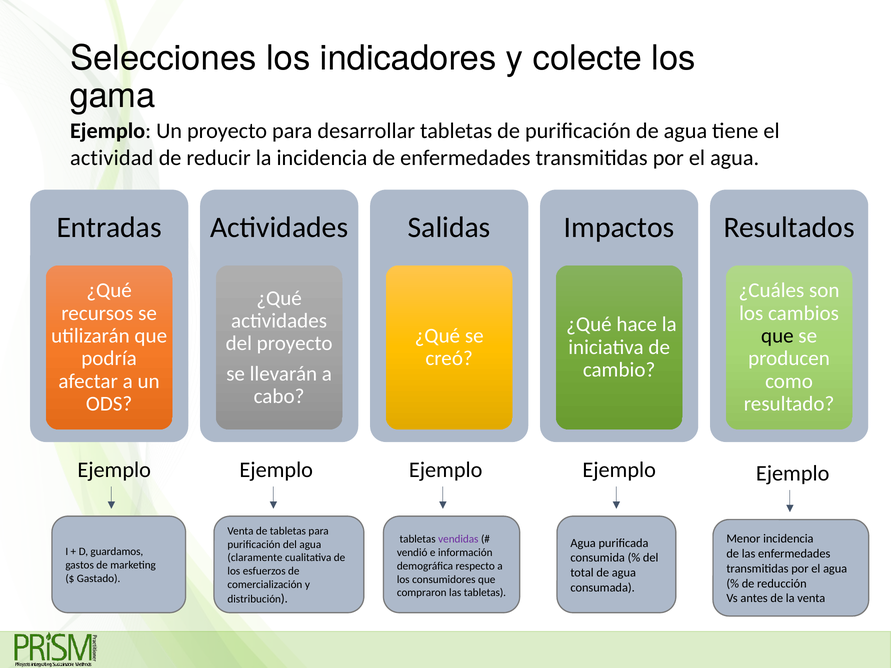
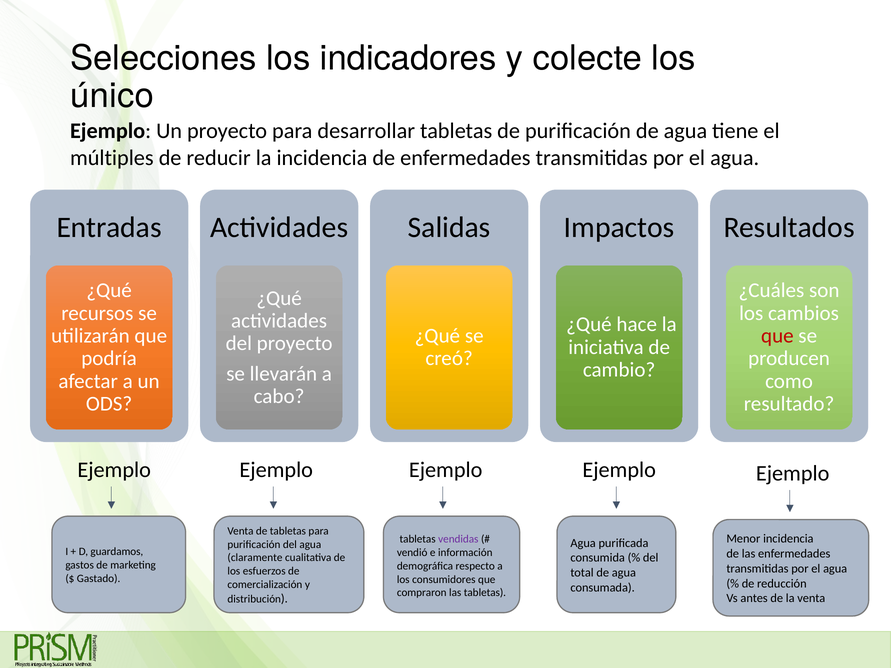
gama: gama -> único (112, 96)
actividad: actividad -> múltiples (112, 158)
que colour: black -> red (777, 336)
